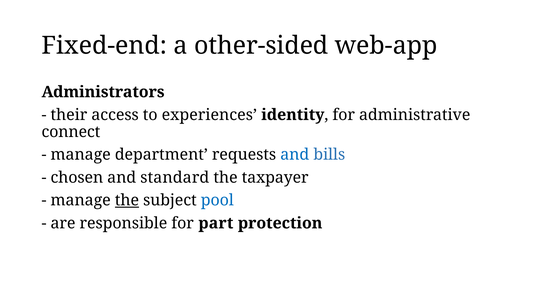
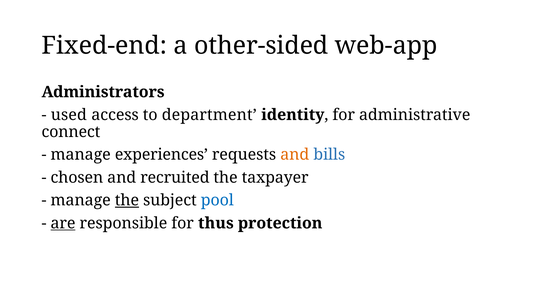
their: their -> used (69, 115)
experiences: experiences -> department (209, 115)
department: department -> experiences (161, 155)
and colour: blue -> orange (295, 155)
standard: standard -> recruited (175, 178)
are underline: none -> present (63, 224)
part: part -> thus (216, 224)
